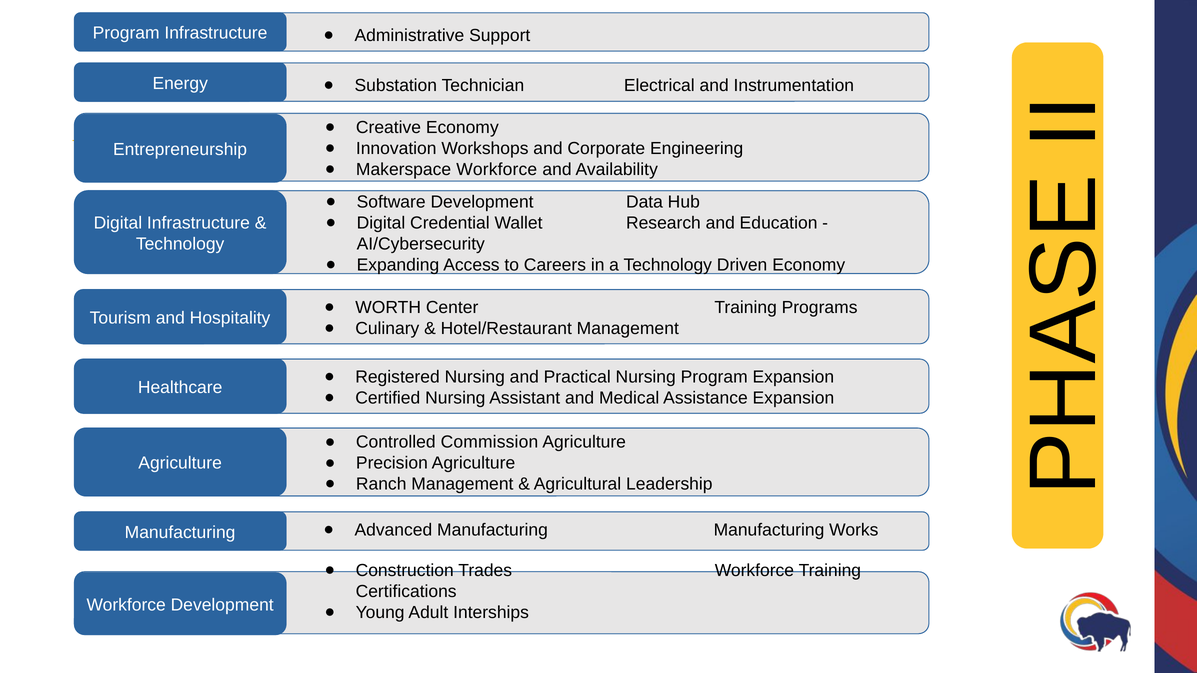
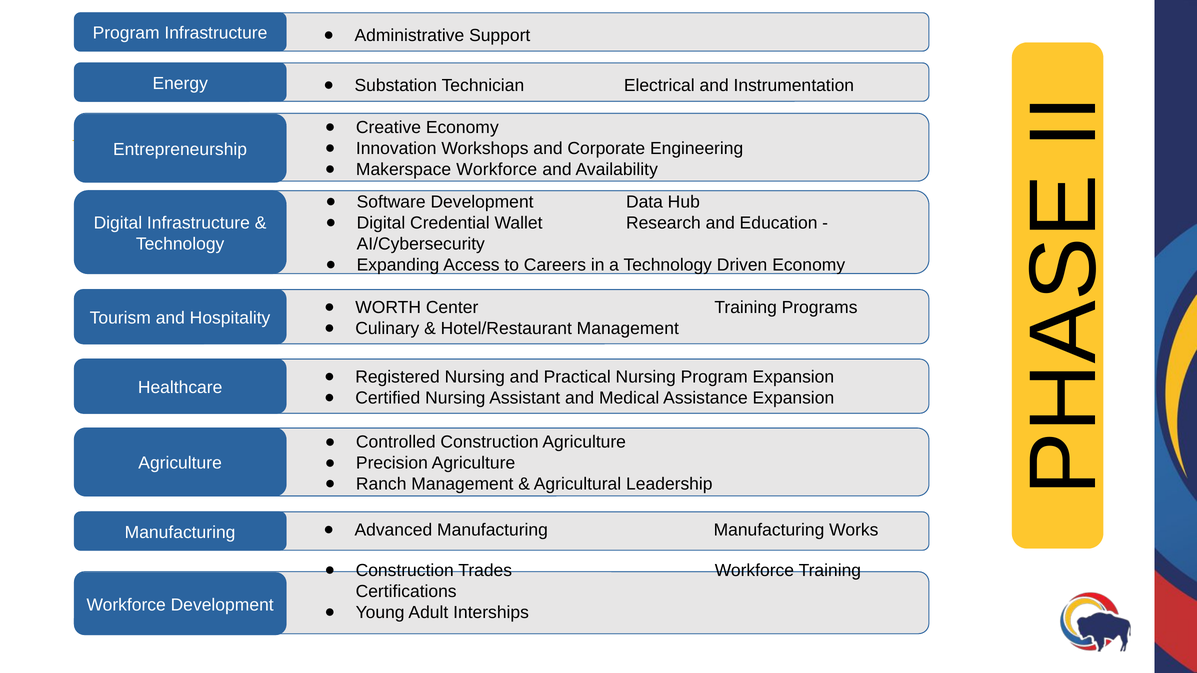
Controlled Commission: Commission -> Construction (490, 442)
